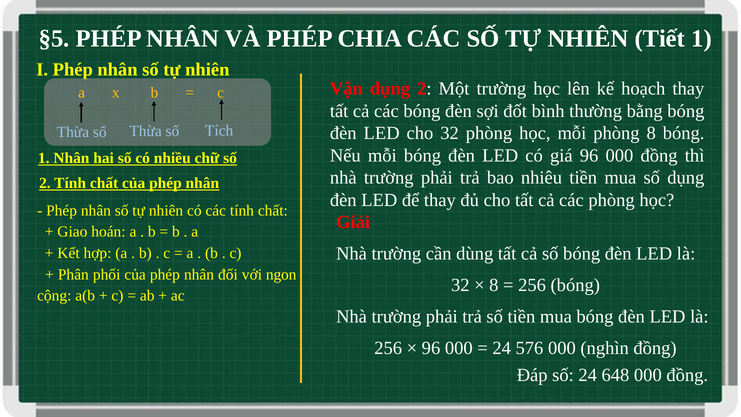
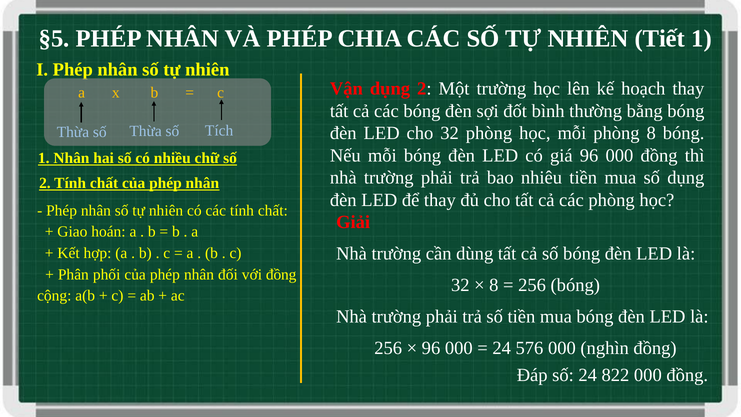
với ngon: ngon -> đồng (281, 274)
648: 648 -> 822 (615, 375)
